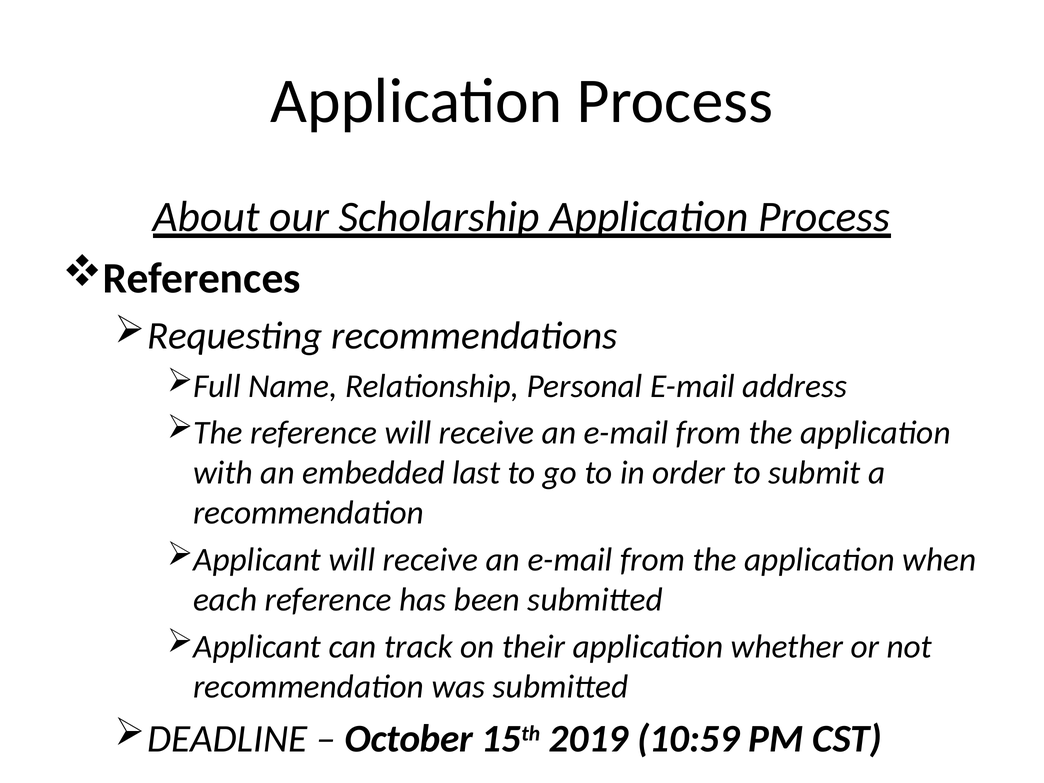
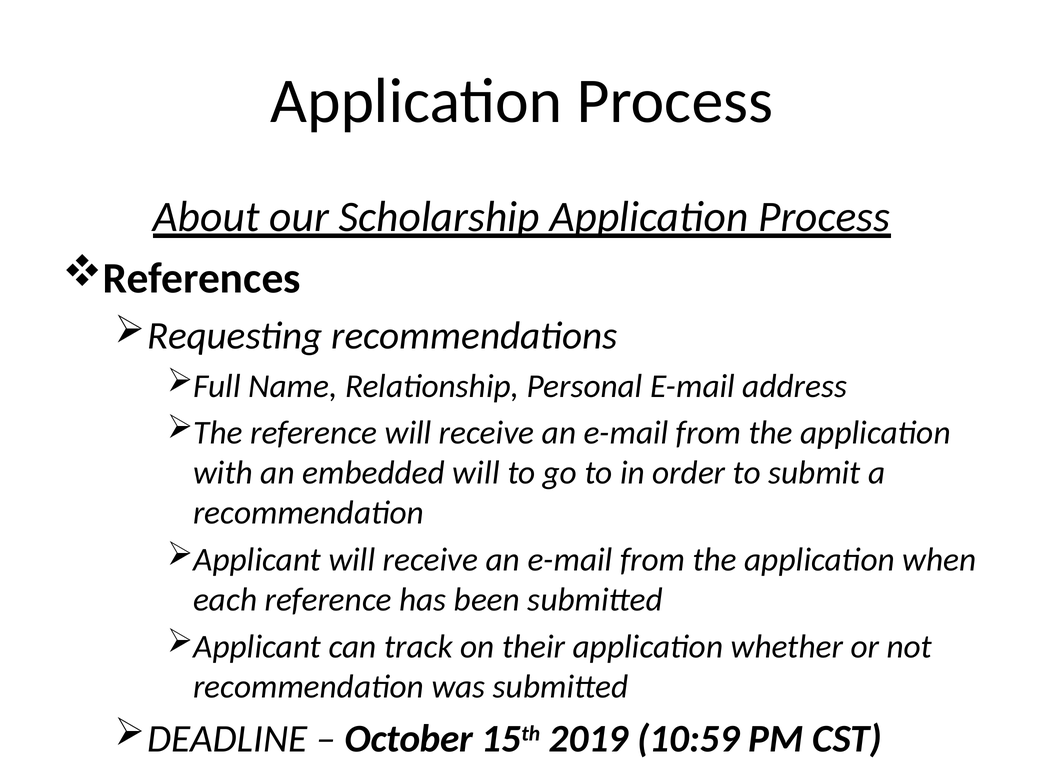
embedded last: last -> will (476, 473)
